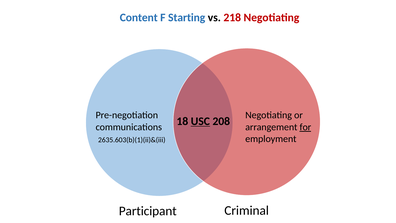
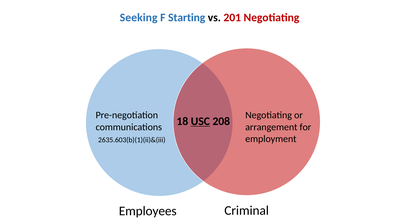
Content: Content -> Seeking (139, 17)
218: 218 -> 201 (232, 17)
for underline: present -> none (305, 127)
Participant: Participant -> Employees (148, 211)
